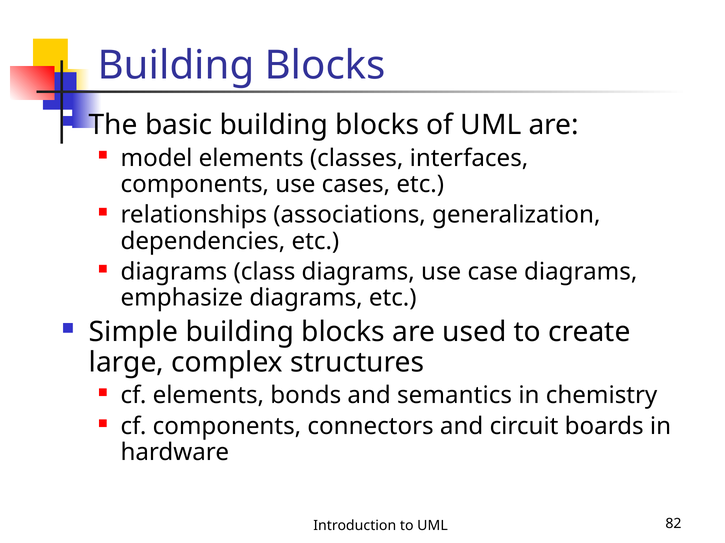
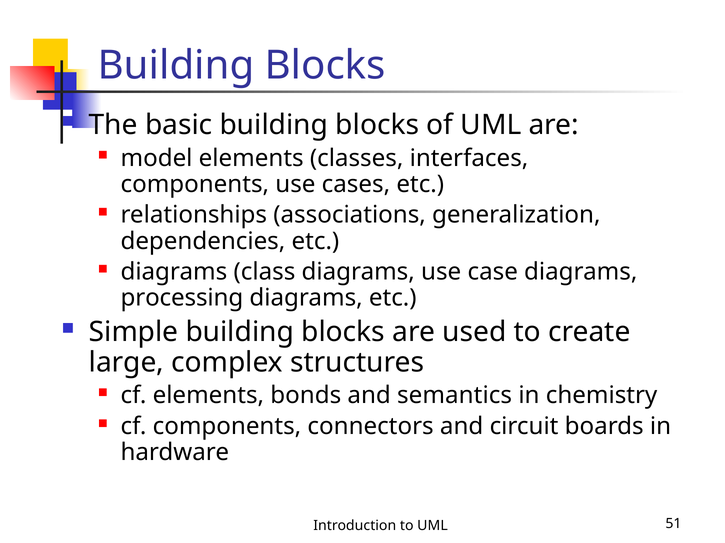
emphasize: emphasize -> processing (182, 298)
82: 82 -> 51 (673, 524)
